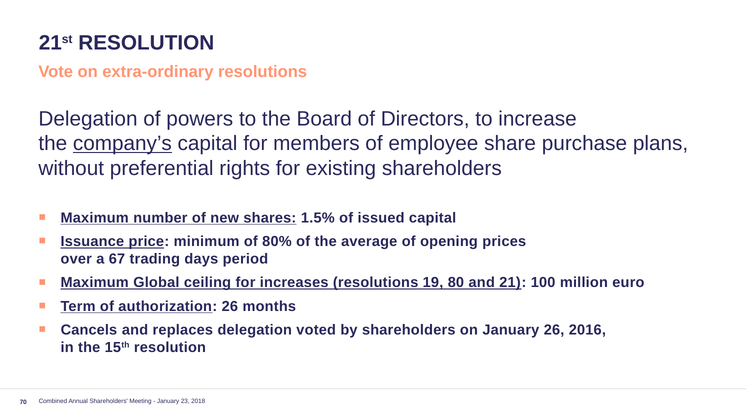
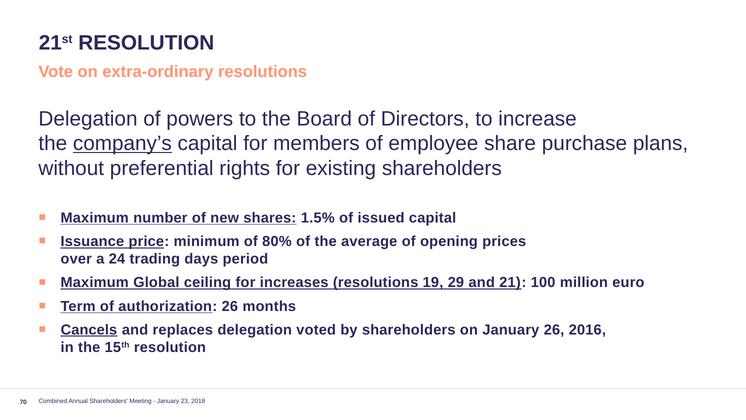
67: 67 -> 24 (117, 259)
80: 80 -> 29 (456, 282)
Cancels underline: none -> present (89, 330)
